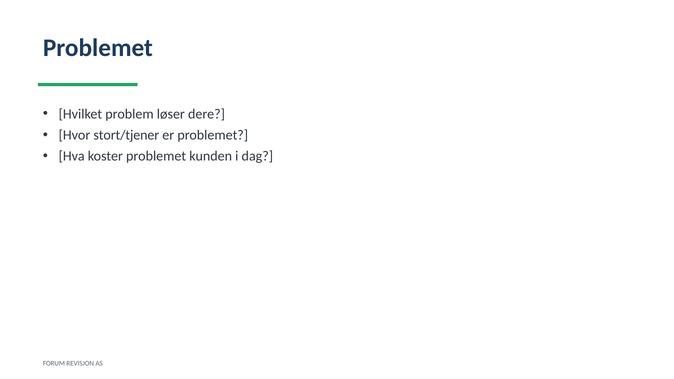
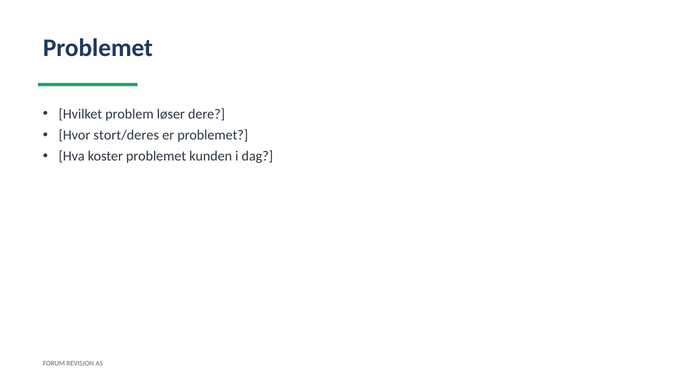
stort/tjener: stort/tjener -> stort/deres (126, 135)
